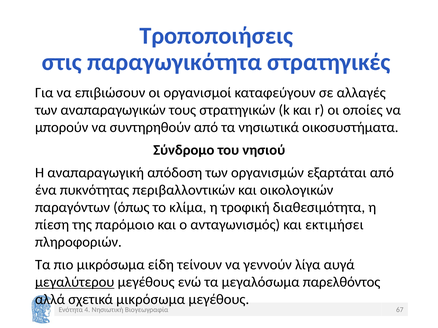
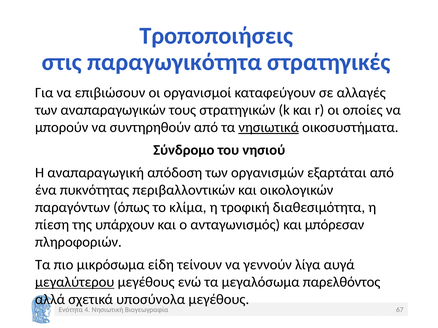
νησιωτικά underline: none -> present (269, 127)
παρόμοιο: παρόμοιο -> υπάρχουν (125, 225)
εκτιμήσει: εκτιμήσει -> μπόρεσαν (335, 225)
σχετικά μικρόσωμα: μικρόσωμα -> υποσύνολα (151, 300)
